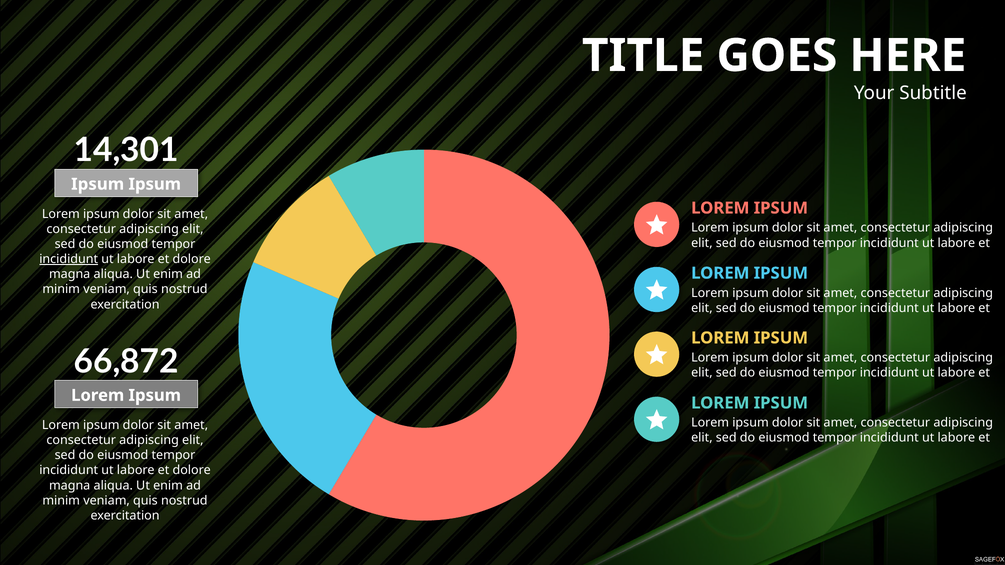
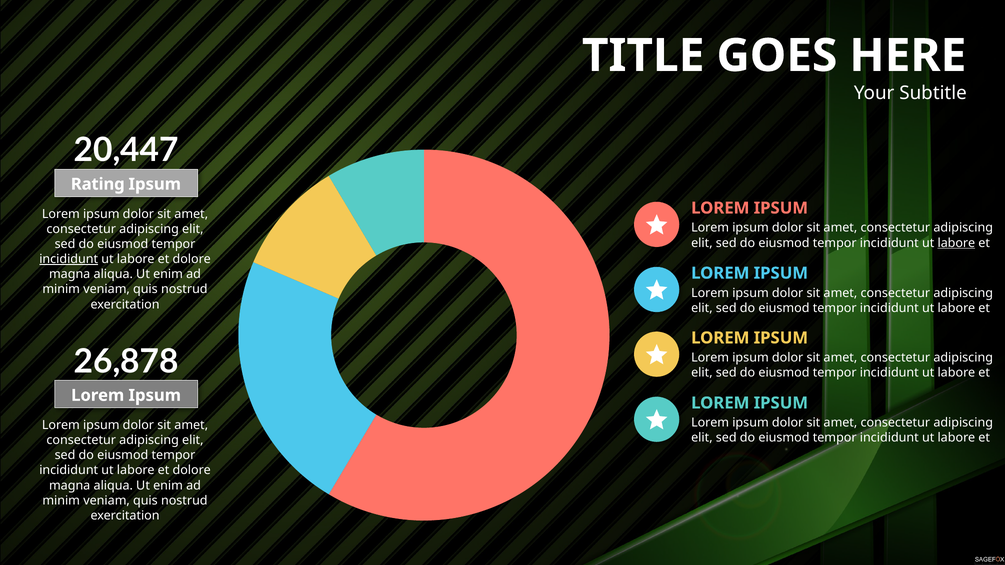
14,301: 14,301 -> 20,447 (126, 150)
Ipsum: Ipsum -> Rating (98, 184)
labore underline: none -> present (956, 243)
66,872: 66,872 -> 26,878 (126, 362)
